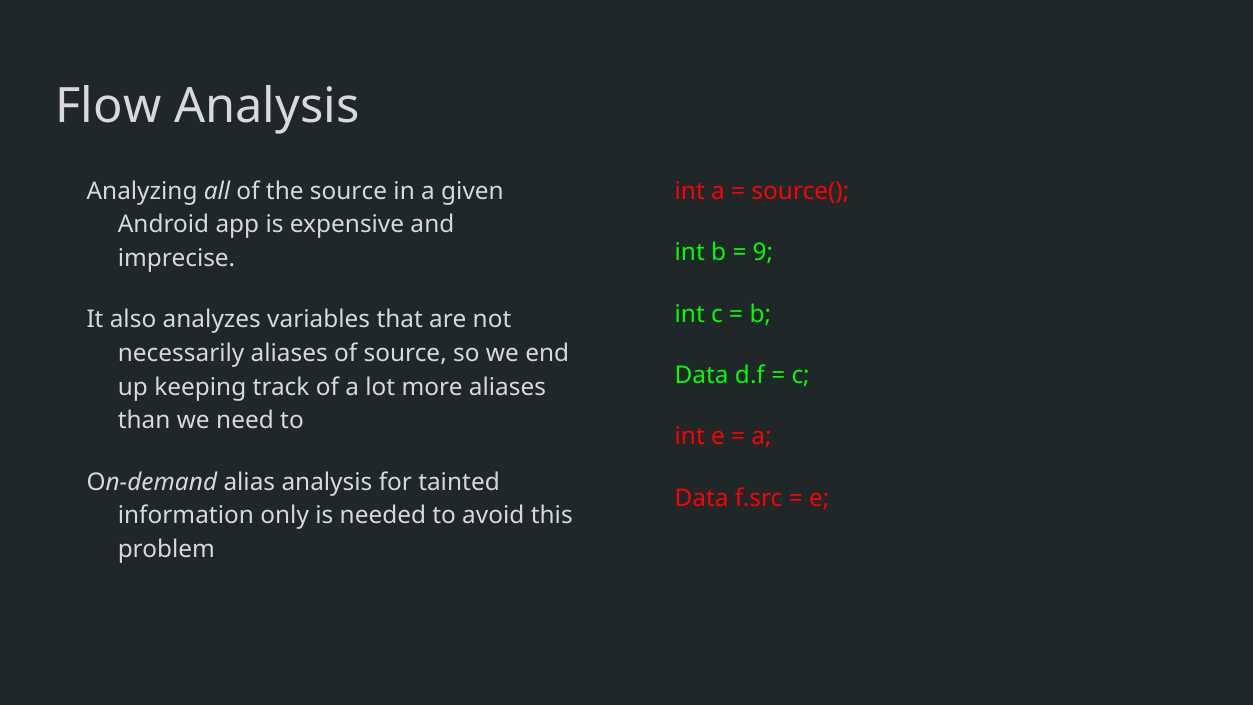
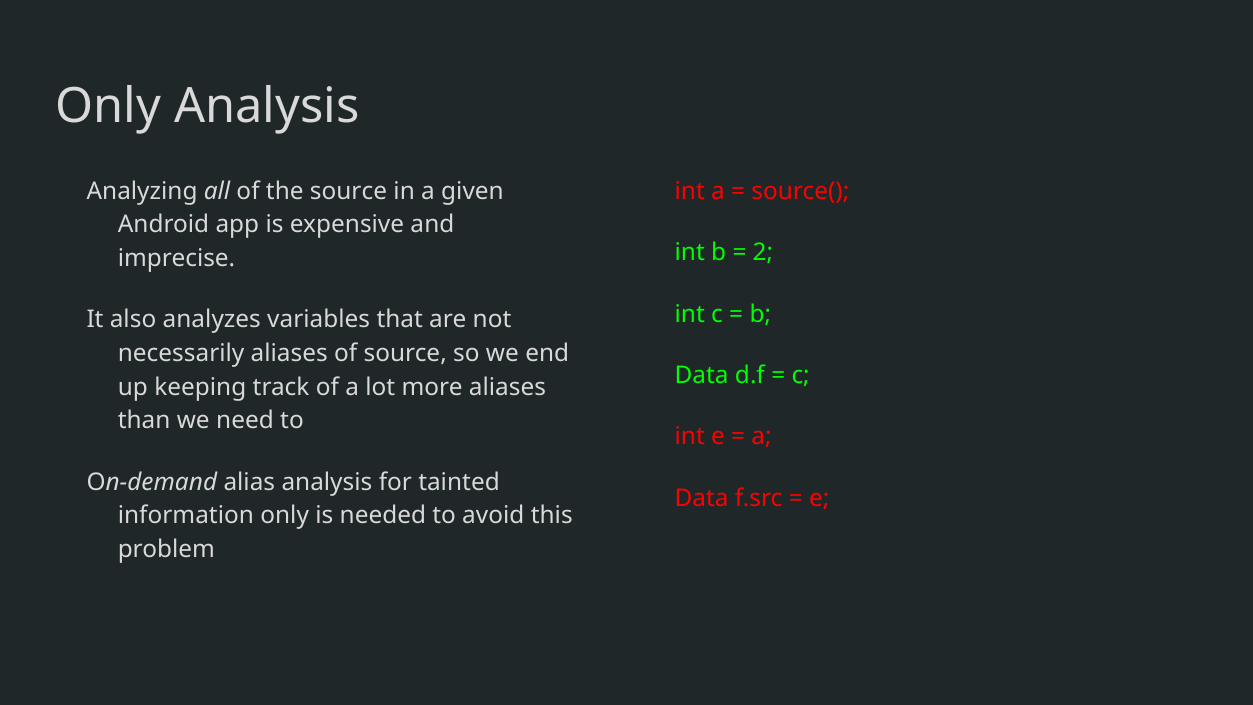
Flow: Flow -> Only (108, 106)
9: 9 -> 2 (763, 253)
